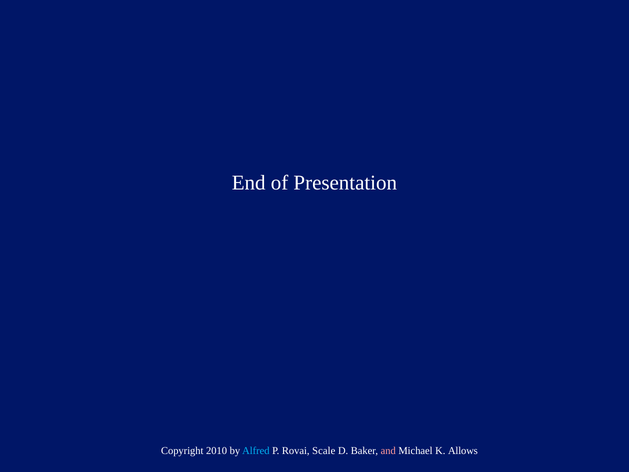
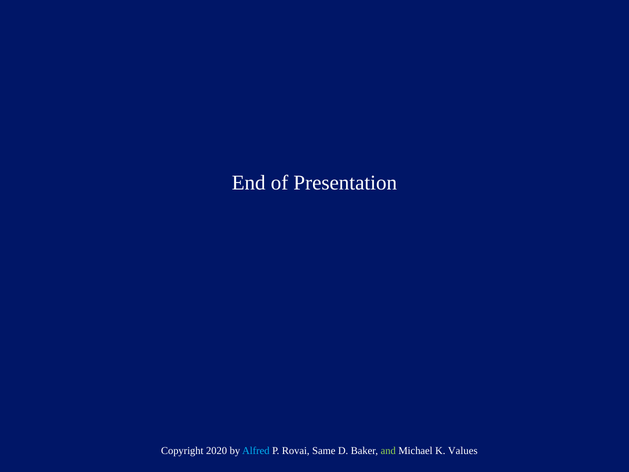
2010: 2010 -> 2020 (217, 451)
Scale: Scale -> Same (324, 451)
and colour: pink -> light green (388, 451)
Allows: Allows -> Values (463, 451)
